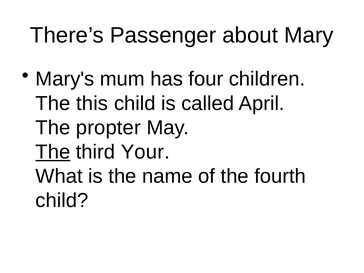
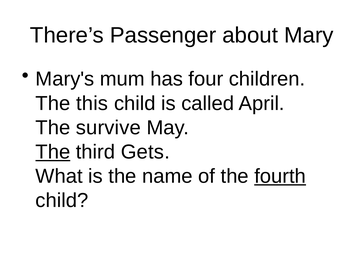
propter: propter -> survive (108, 128)
Your: Your -> Gets (145, 152)
fourth underline: none -> present (280, 176)
